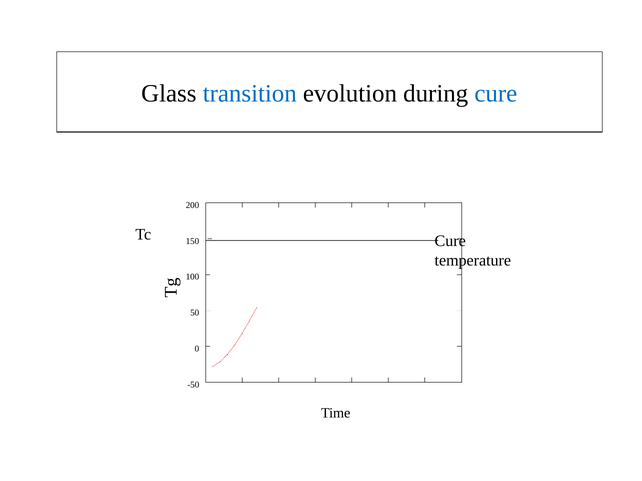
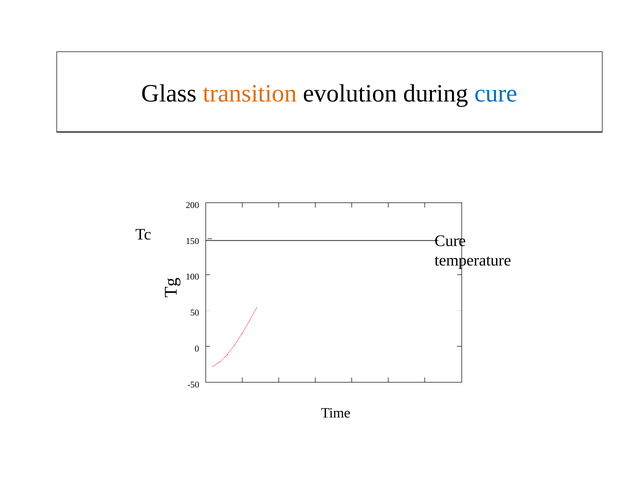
transition colour: blue -> orange (250, 94)
